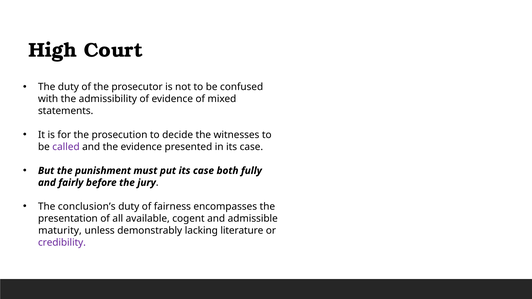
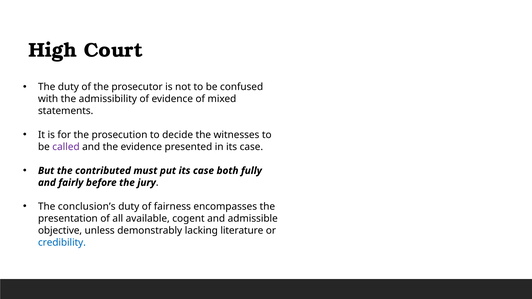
punishment: punishment -> contributed (103, 171)
maturity: maturity -> objective (60, 231)
credibility colour: purple -> blue (62, 243)
